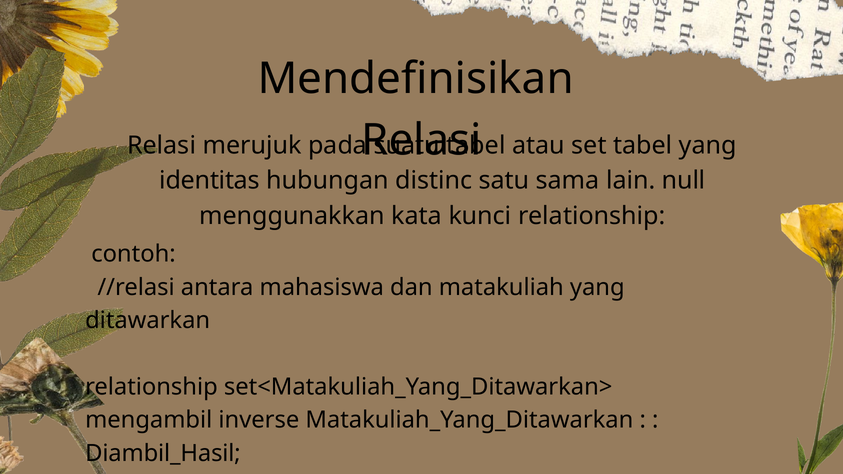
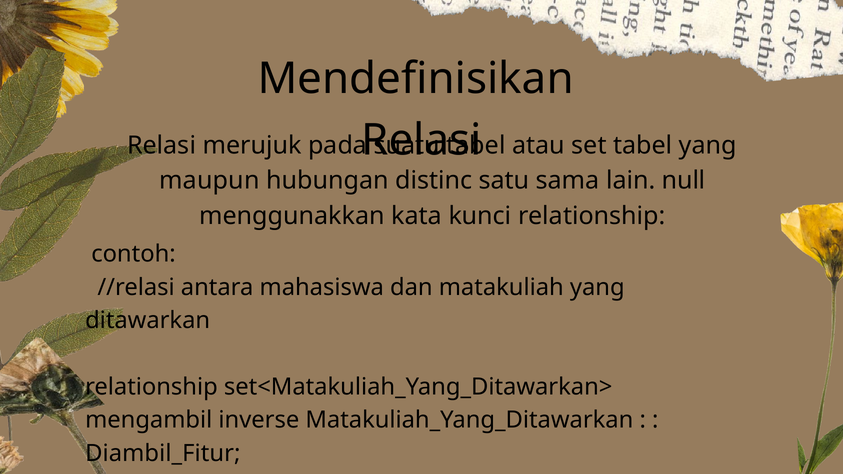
identitas: identitas -> maupun (209, 181)
Diambil_Hasil: Diambil_Hasil -> Diambil_Fitur (163, 454)
